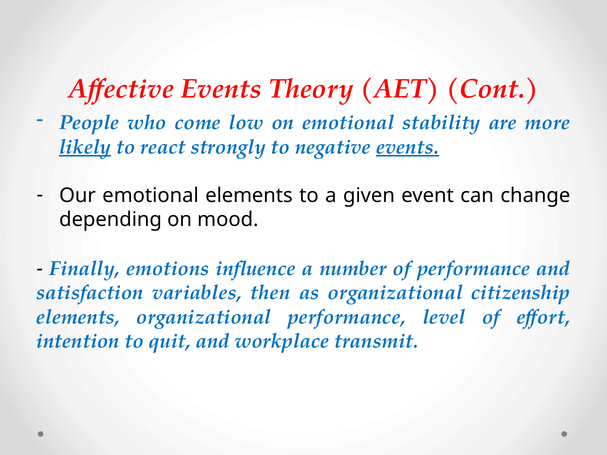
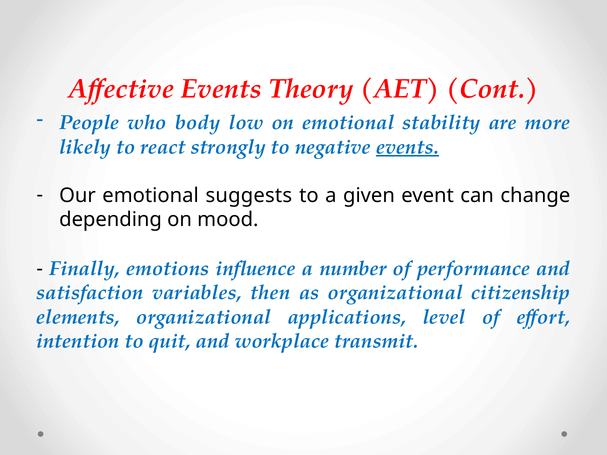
come: come -> body (198, 123)
likely underline: present -> none (85, 147)
emotional elements: elements -> suggests (249, 196)
organizational performance: performance -> applications (347, 317)
